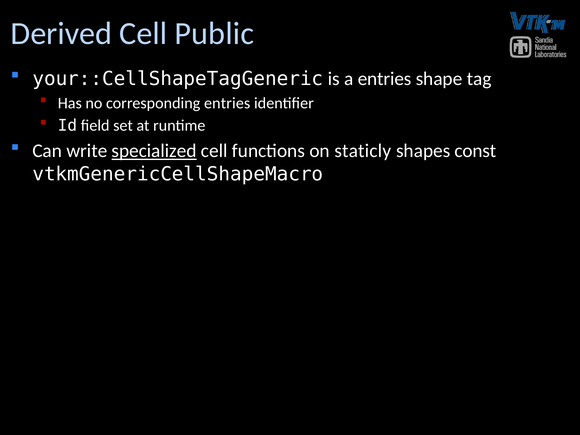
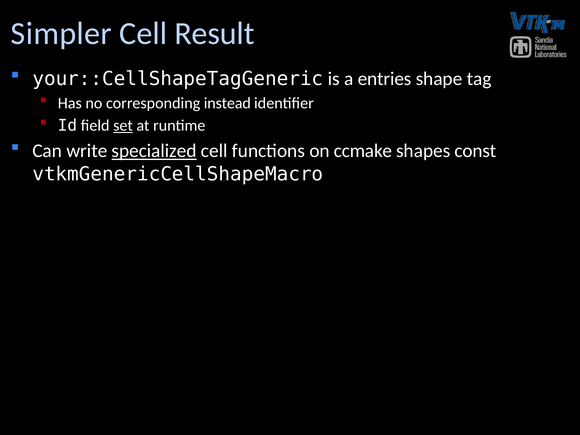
Derived: Derived -> Simpler (61, 34)
Public: Public -> Result (214, 34)
corresponding entries: entries -> instead (227, 103)
set underline: none -> present (123, 126)
staticly: staticly -> ccmake (363, 151)
